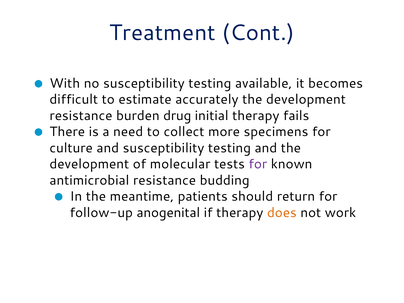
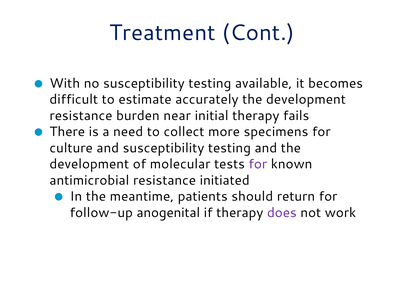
drug: drug -> near (177, 116)
budding: budding -> initiated (225, 180)
does colour: orange -> purple (282, 213)
